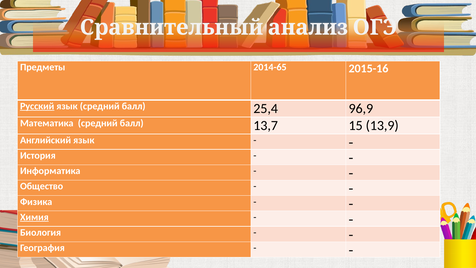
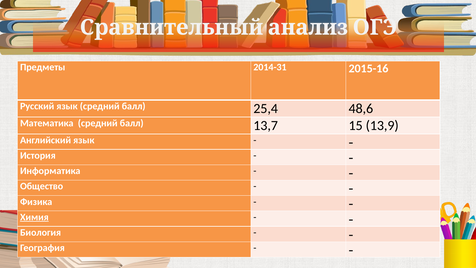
2014-65: 2014-65 -> 2014-31 (270, 67)
Русский underline: present -> none (37, 106)
96,9: 96,9 -> 48,6 (361, 109)
